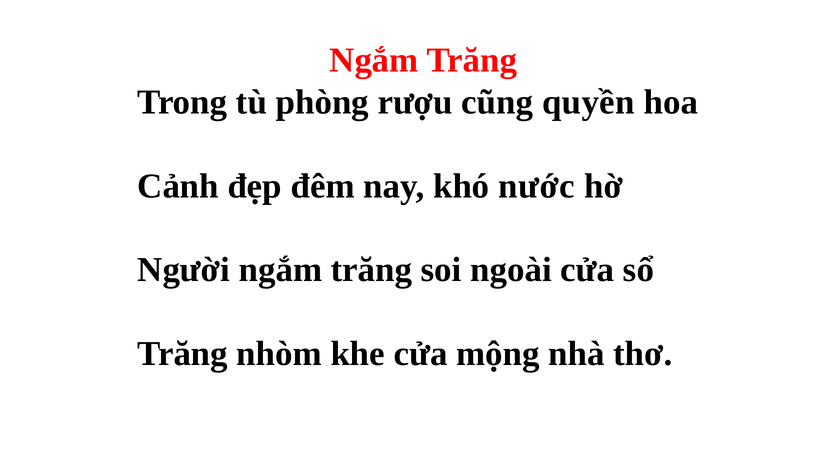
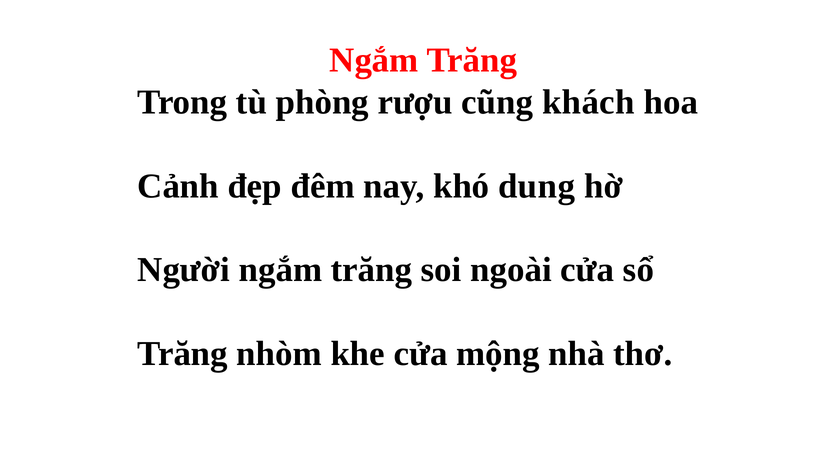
quyền: quyền -> khách (588, 102)
nước: nước -> dung (537, 186)
